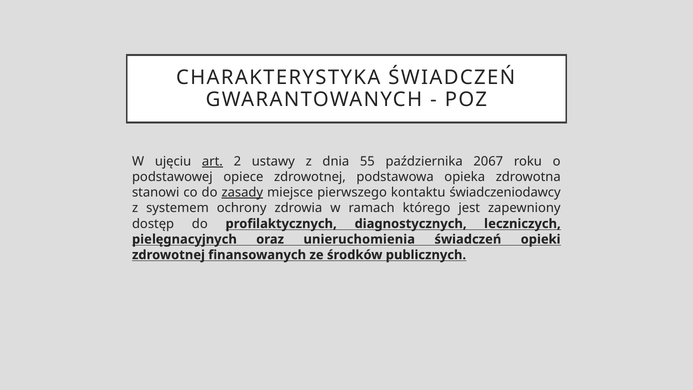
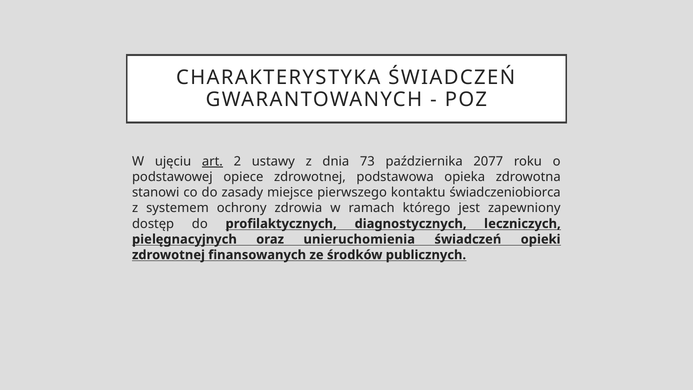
55: 55 -> 73 (367, 161)
2067: 2067 -> 2077 (488, 161)
zasady underline: present -> none (242, 192)
świadczeniodawcy: świadczeniodawcy -> świadczeniobiorca (505, 192)
